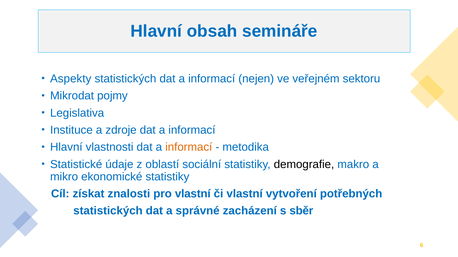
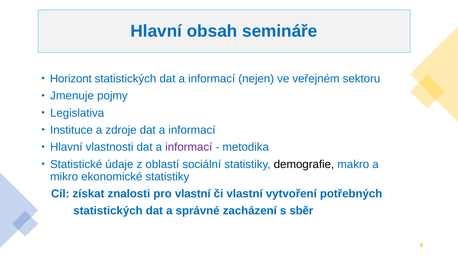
Aspekty: Aspekty -> Horizont (71, 79)
Mikrodat: Mikrodat -> Jmenuje (72, 96)
informací colour: orange -> purple (189, 148)
